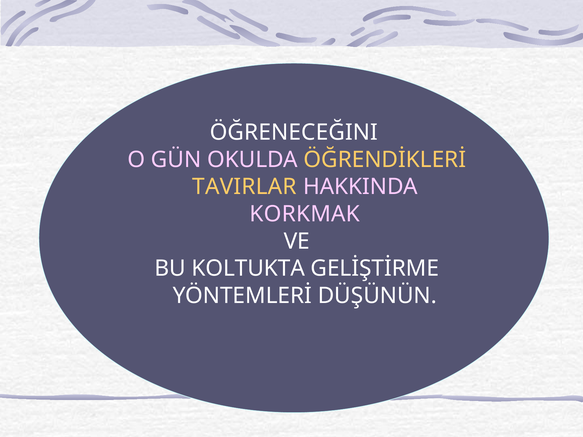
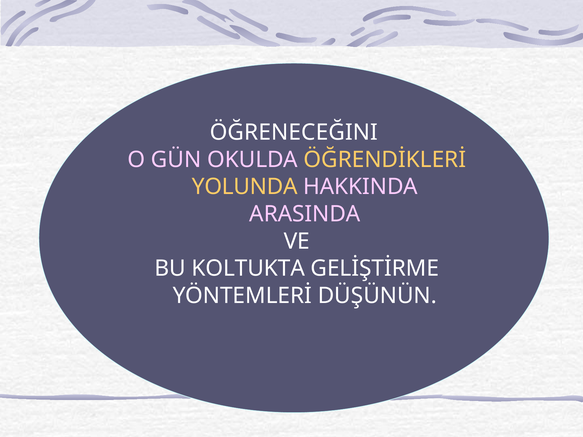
TAVIRLAR: TAVIRLAR -> YOLUNDA (245, 187)
KORKMAK: KORKMAK -> ARASINDA (305, 214)
